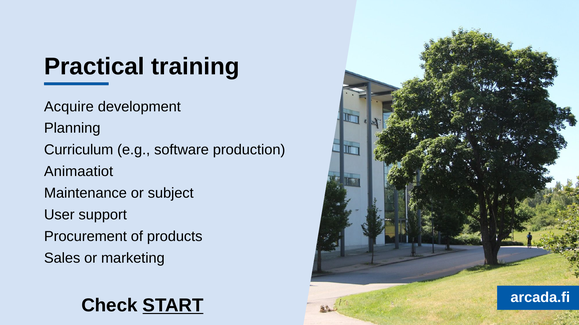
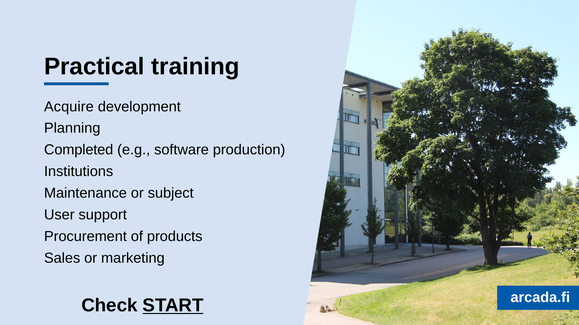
Curriculum: Curriculum -> Completed (79, 150)
Animaatiot: Animaatiot -> Institutions (79, 172)
